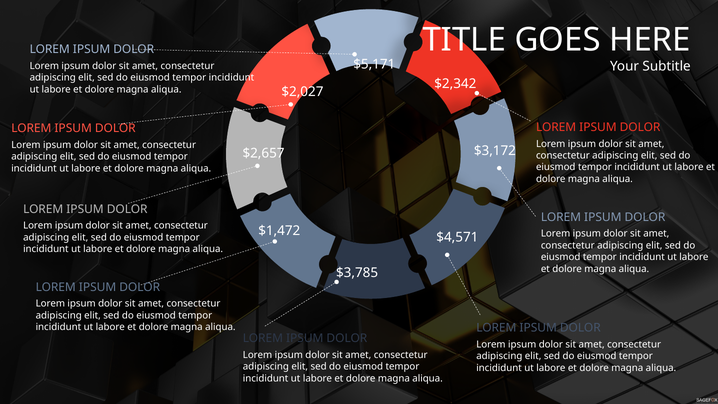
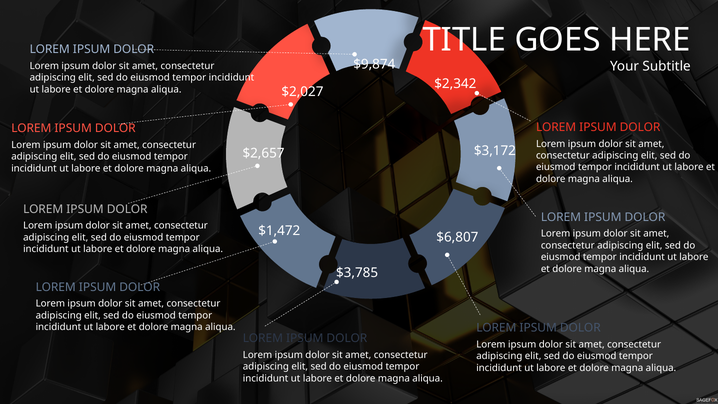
$5,171: $5,171 -> $9,874 (374, 64)
$4,571: $4,571 -> $6,807 (457, 237)
